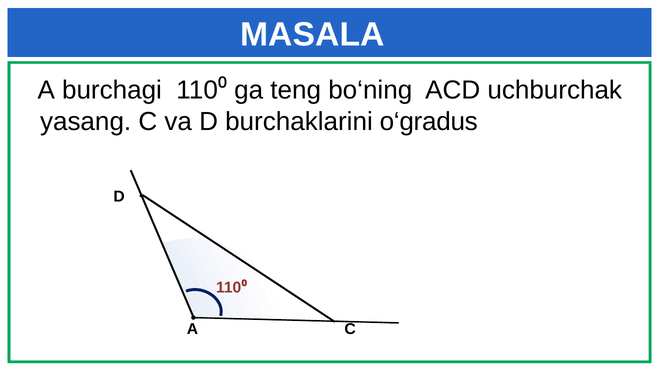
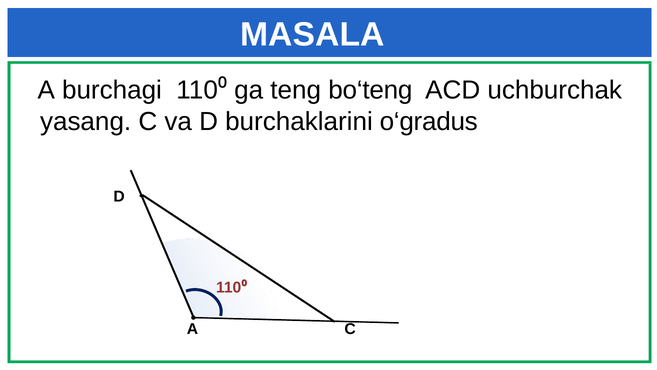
bo‘ning: bo‘ning -> bo‘teng (370, 90)
